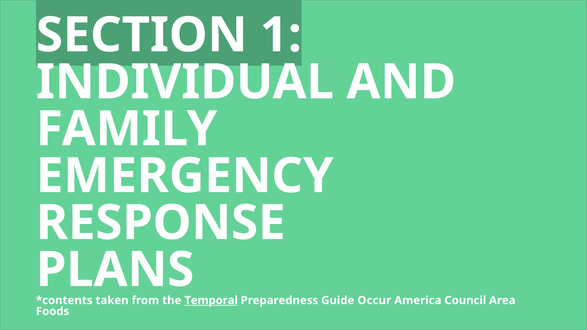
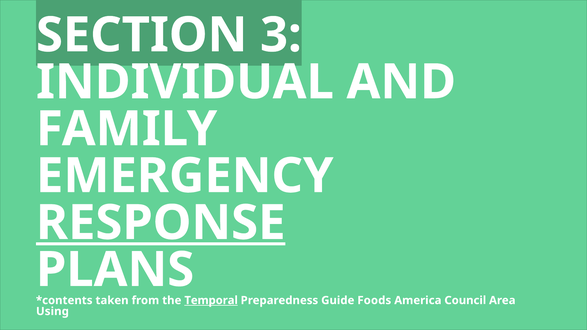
1: 1 -> 3 (281, 35)
RESPONSE underline: none -> present (161, 223)
Occur: Occur -> Foods (374, 301)
Foods: Foods -> Using (52, 312)
